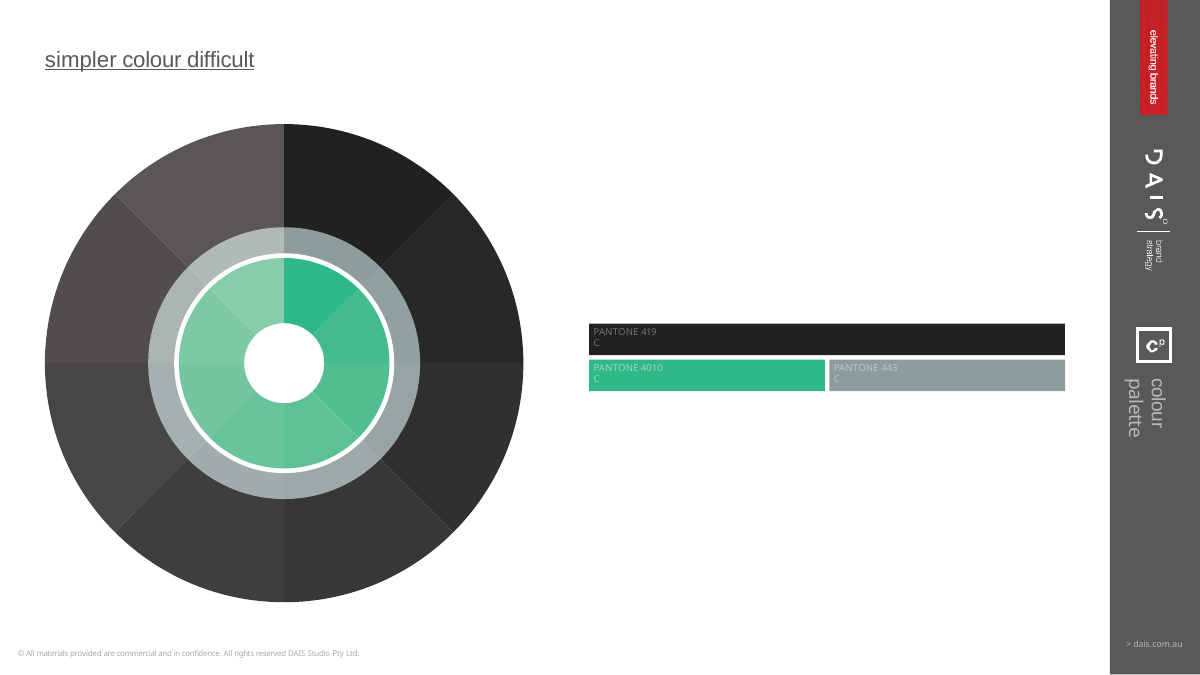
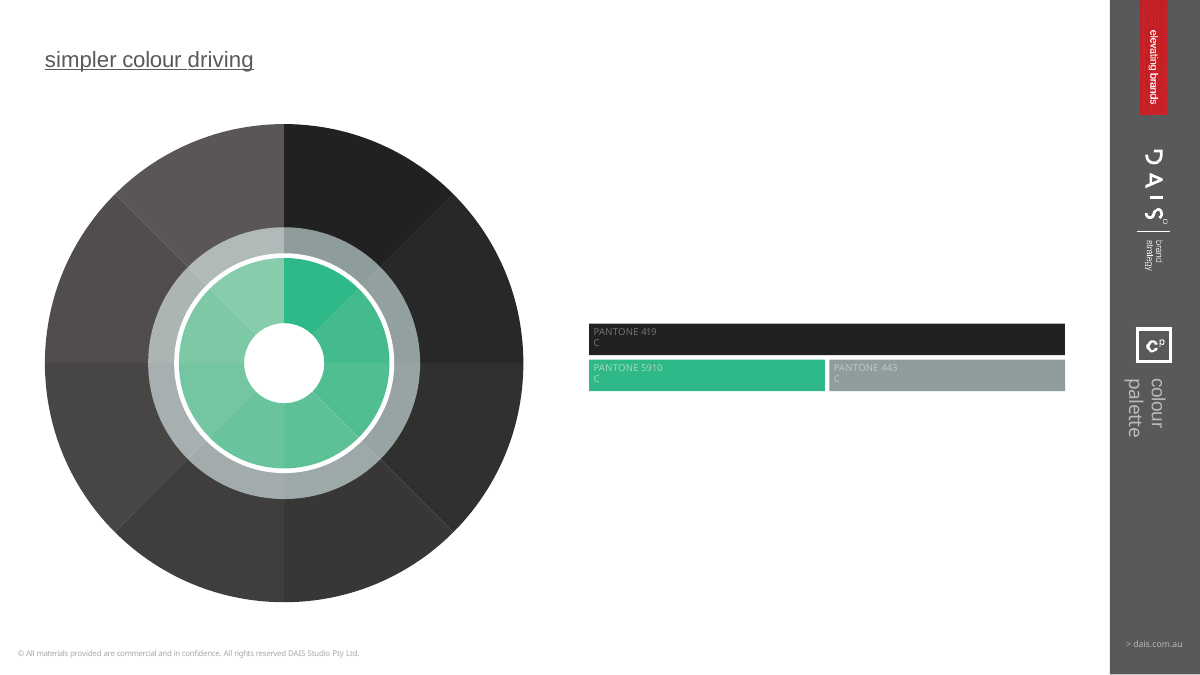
difficult: difficult -> driving (221, 60)
4010: 4010 -> 5910 (652, 369)
